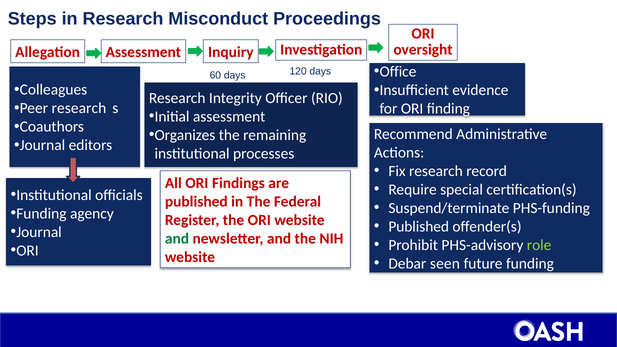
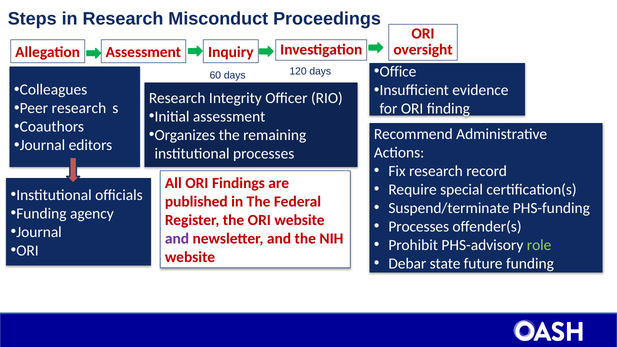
Published: Published -> Processes (419, 227)
and colour: green -> purple (177, 239)
seen: seen -> state (445, 264)
